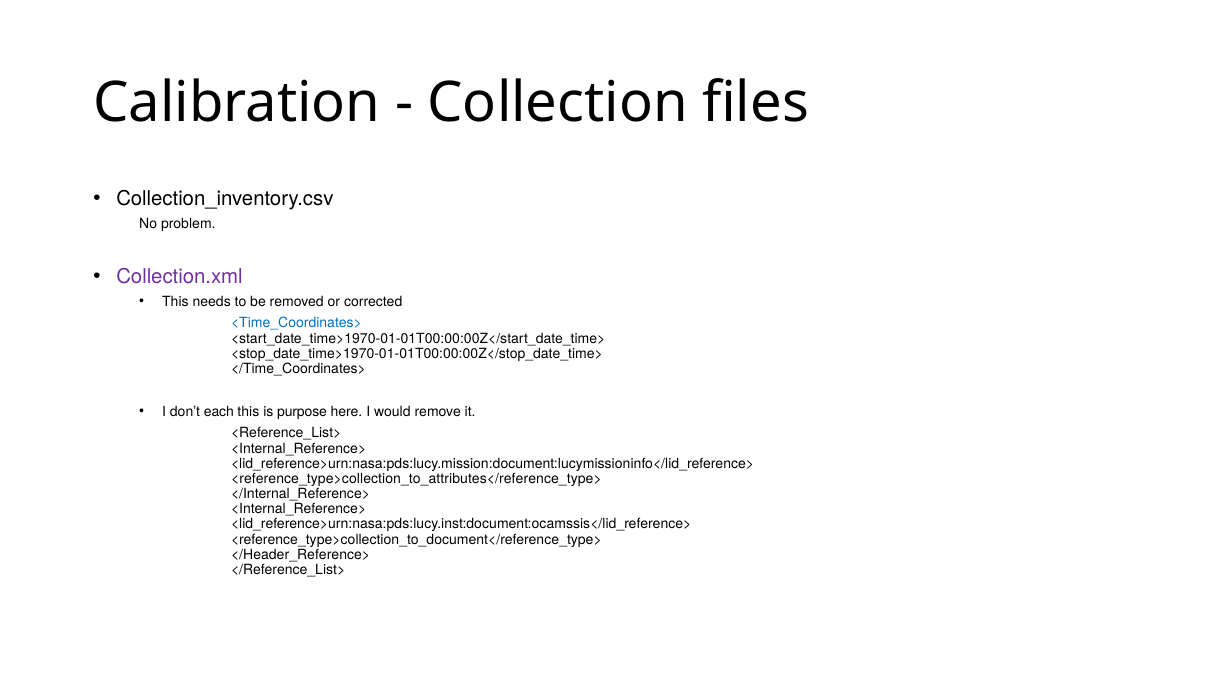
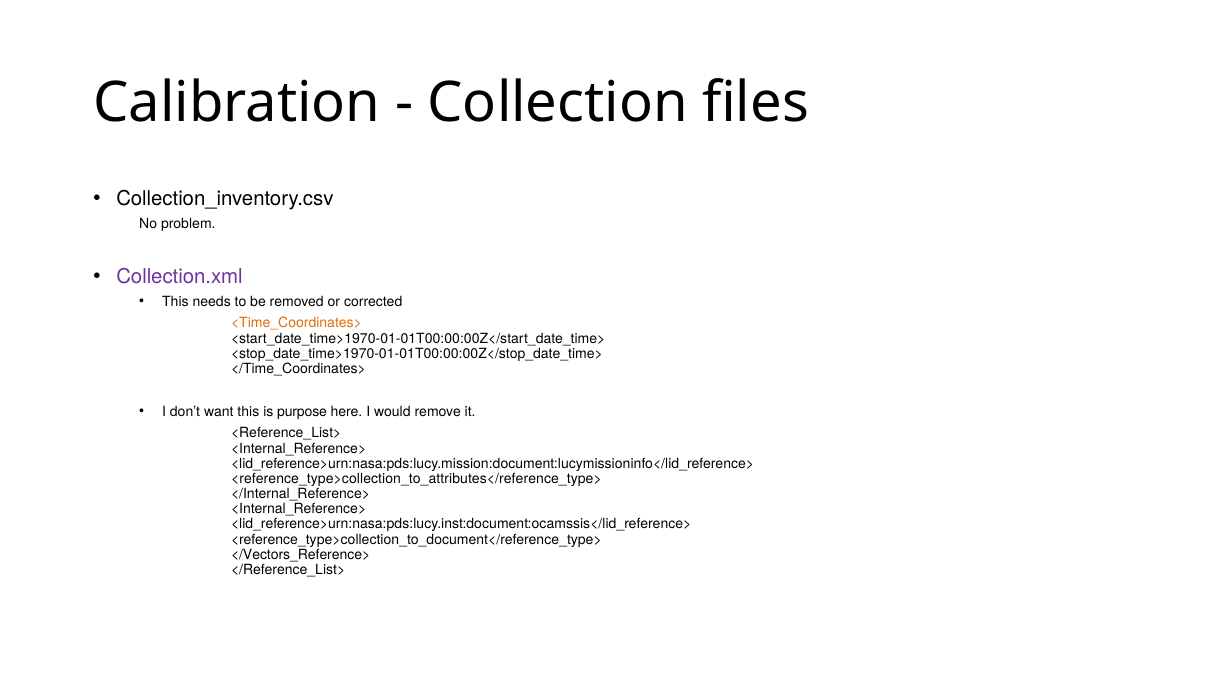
<Time_Coordinates> colour: blue -> orange (296, 323)
each: each -> want (219, 411)
</Header_Reference>: </Header_Reference> -> </Vectors_Reference> (301, 554)
